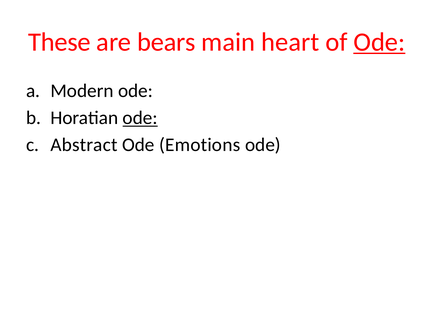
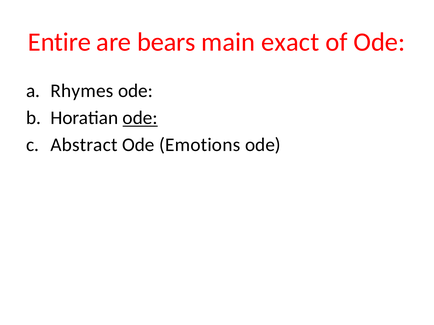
These: These -> Entire (59, 42)
heart: heart -> exact (290, 42)
Ode underline: present -> none (379, 42)
Modern: Modern -> Rhymes (82, 91)
